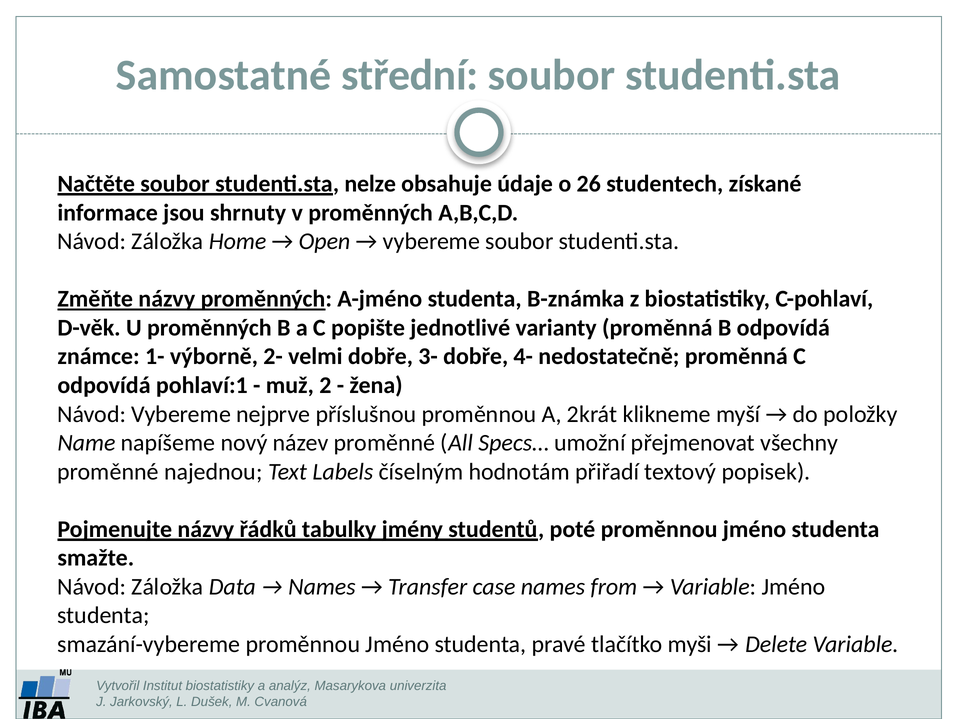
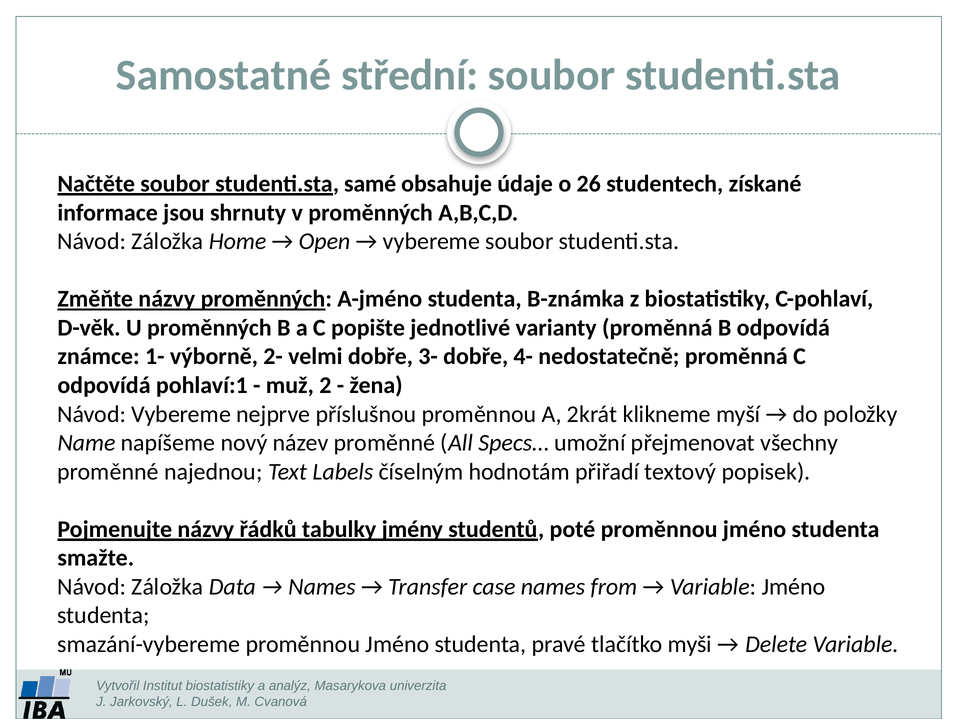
nelze: nelze -> samé (370, 184)
